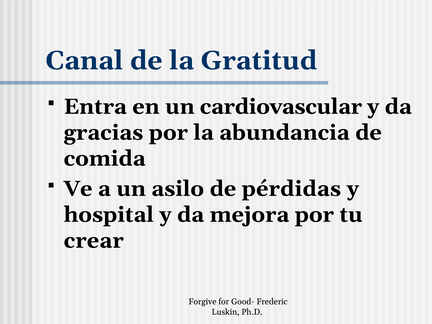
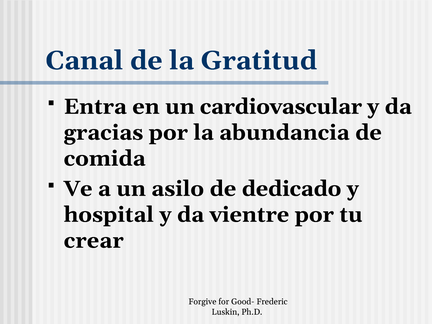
pérdidas: pérdidas -> dedicado (292, 189)
mejora: mejora -> vientre (249, 215)
